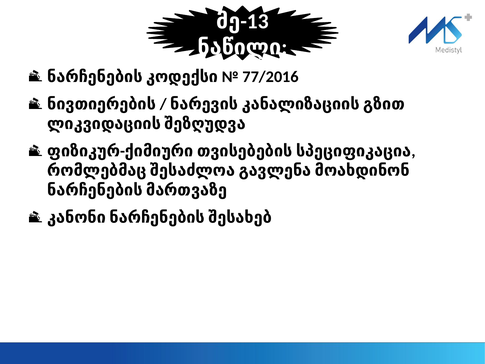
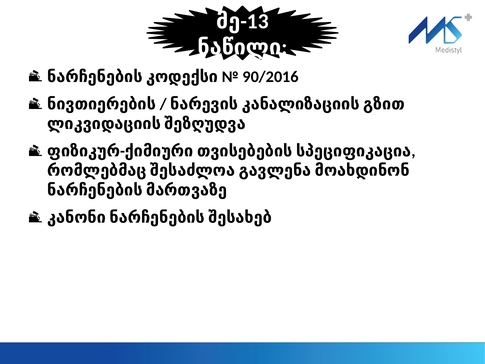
77/2016: 77/2016 -> 90/2016 (271, 77)
